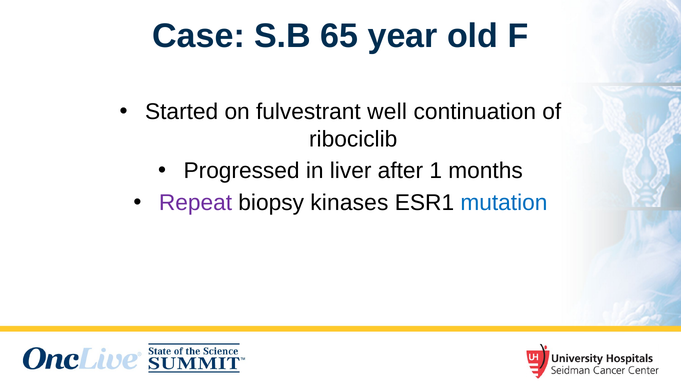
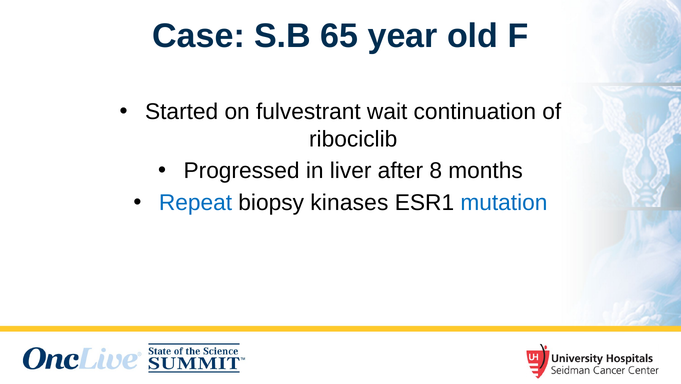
well: well -> wait (387, 112)
1: 1 -> 8 (436, 171)
Repeat colour: purple -> blue (196, 202)
